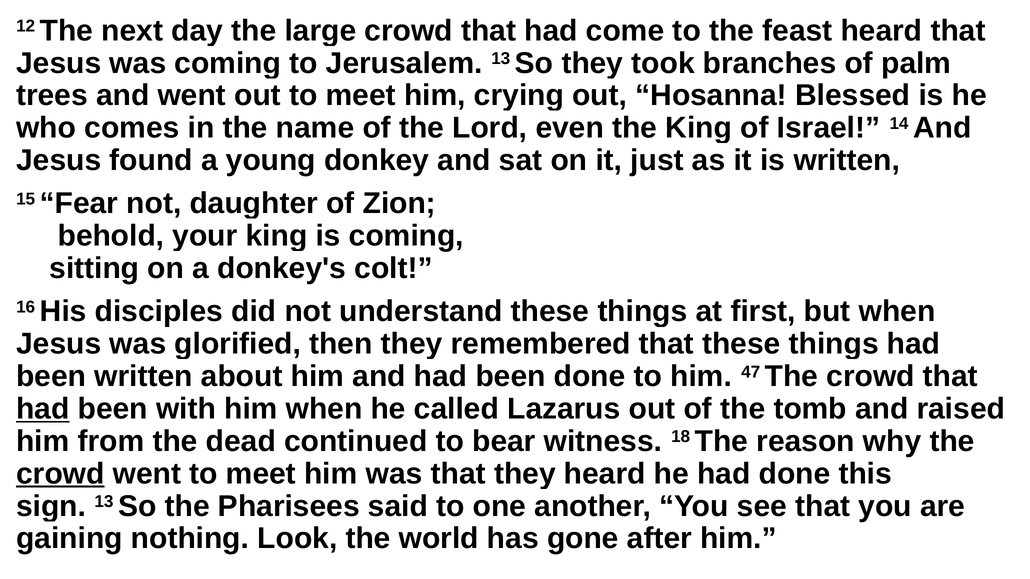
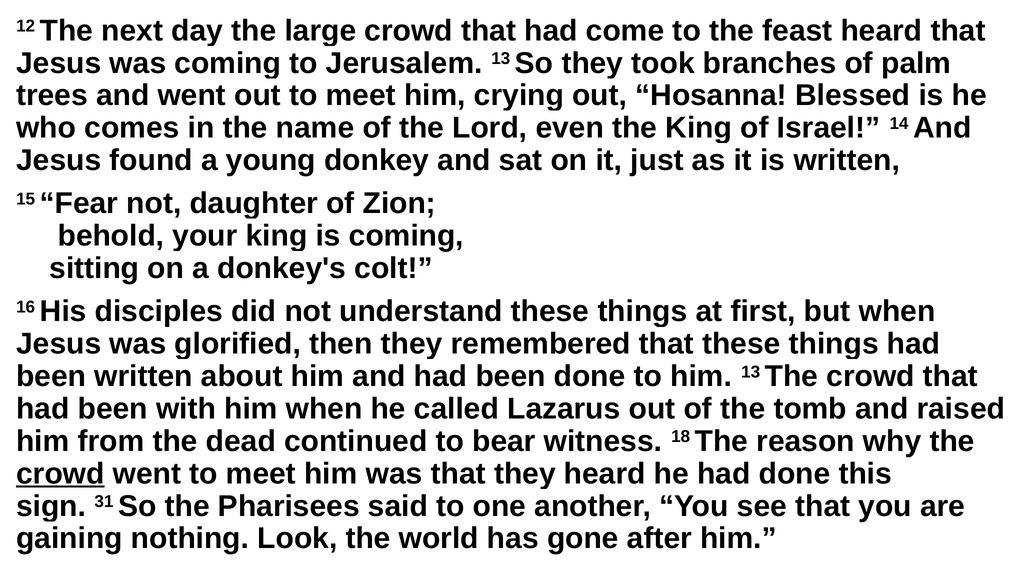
him 47: 47 -> 13 (751, 372)
had underline: present -> none (43, 409)
sign 13: 13 -> 31 (104, 502)
